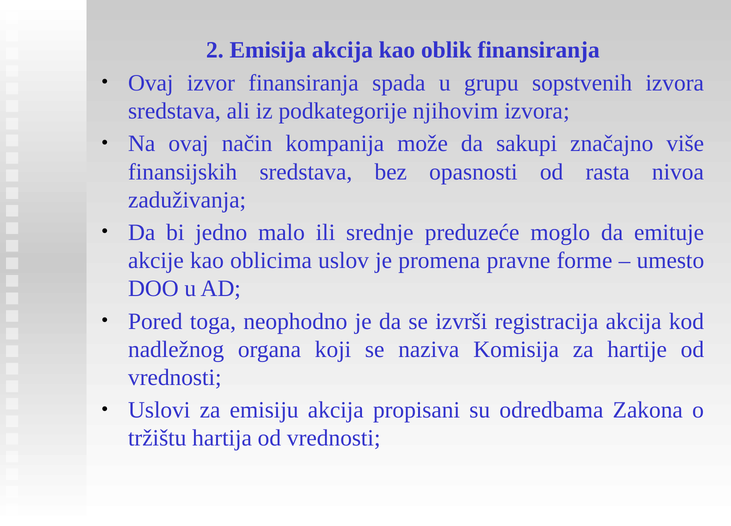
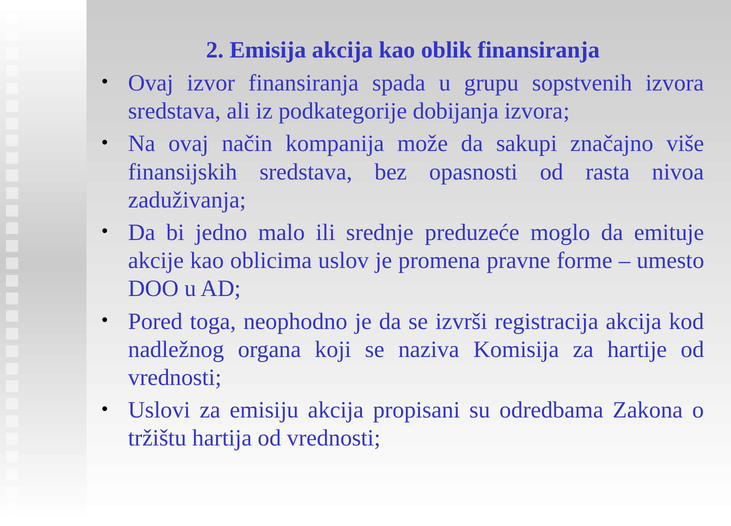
njihovim: njihovim -> dobijanja (456, 111)
